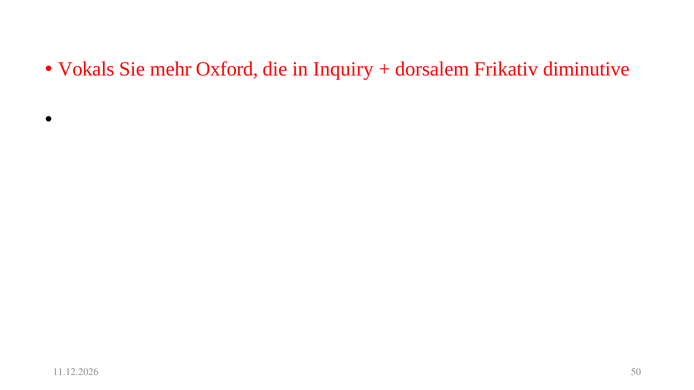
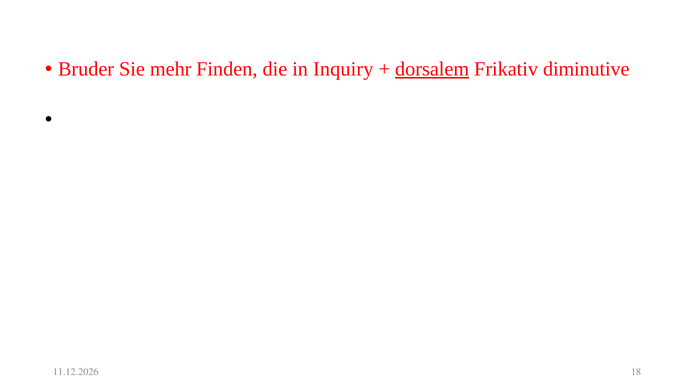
Vokals: Vokals -> Bruder (86, 69)
Oxford: Oxford -> Finden (227, 69)
dorsalem underline: none -> present (432, 69)
50: 50 -> 18 (636, 372)
